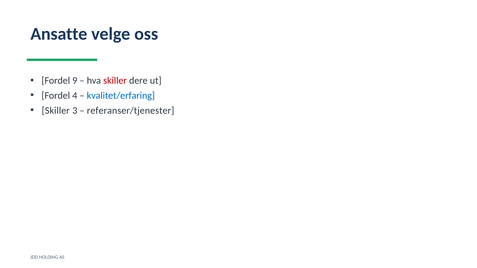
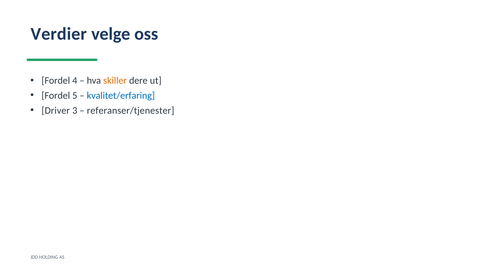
Ansatte: Ansatte -> Verdier (59, 34)
9: 9 -> 4 (75, 81)
skiller colour: red -> orange (115, 81)
4: 4 -> 5 (75, 96)
Skiller: Skiller -> Driver (56, 111)
